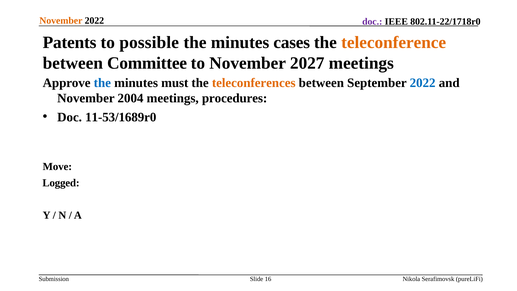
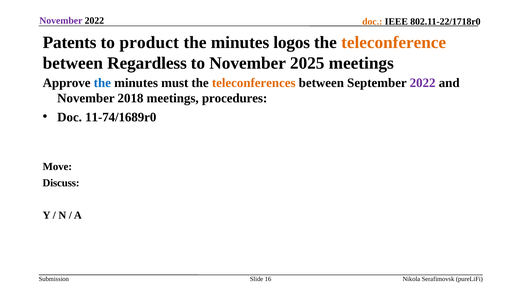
November colour: orange -> purple (61, 21)
doc colour: purple -> orange (372, 22)
possible: possible -> product (149, 43)
cases: cases -> logos (292, 43)
Committee: Committee -> Regardless (147, 63)
2027: 2027 -> 2025 (307, 63)
2022 colour: blue -> purple (423, 83)
2004: 2004 -> 2018 (131, 98)
11-53/1689r0: 11-53/1689r0 -> 11-74/1689r0 (121, 117)
Logged: Logged -> Discuss (61, 183)
